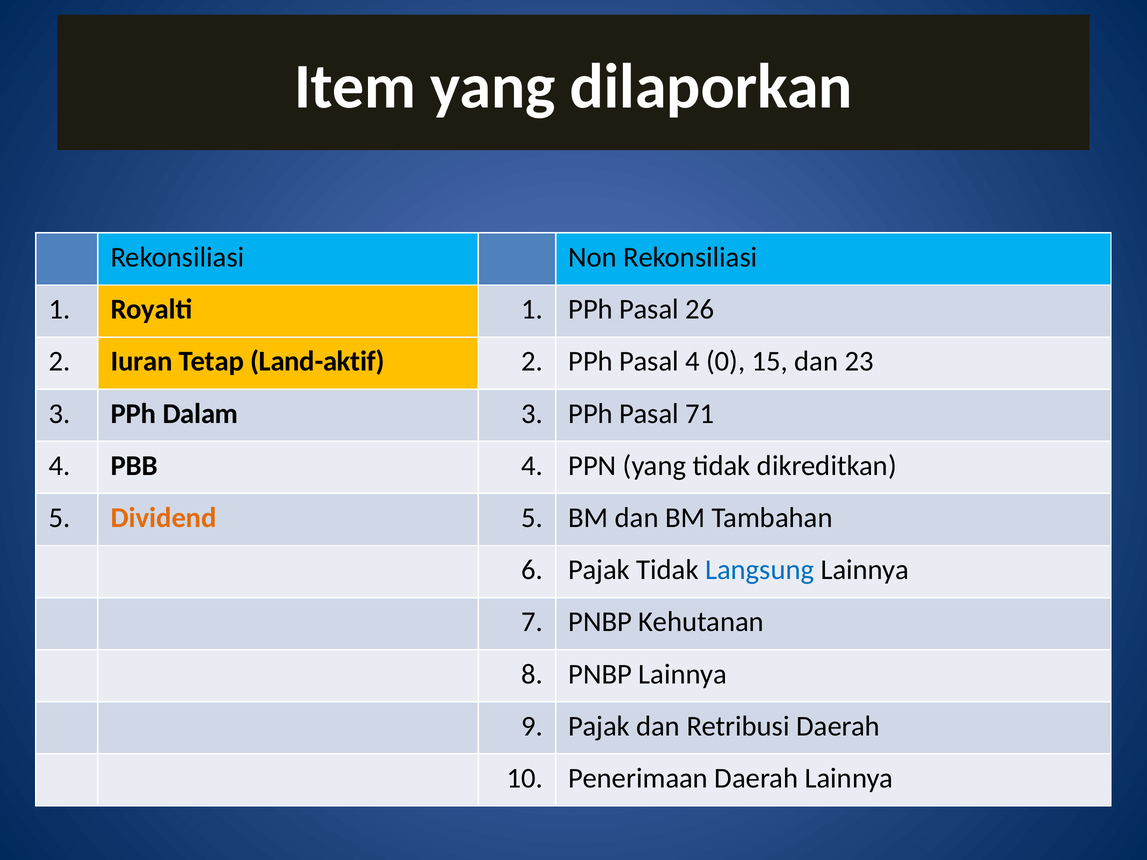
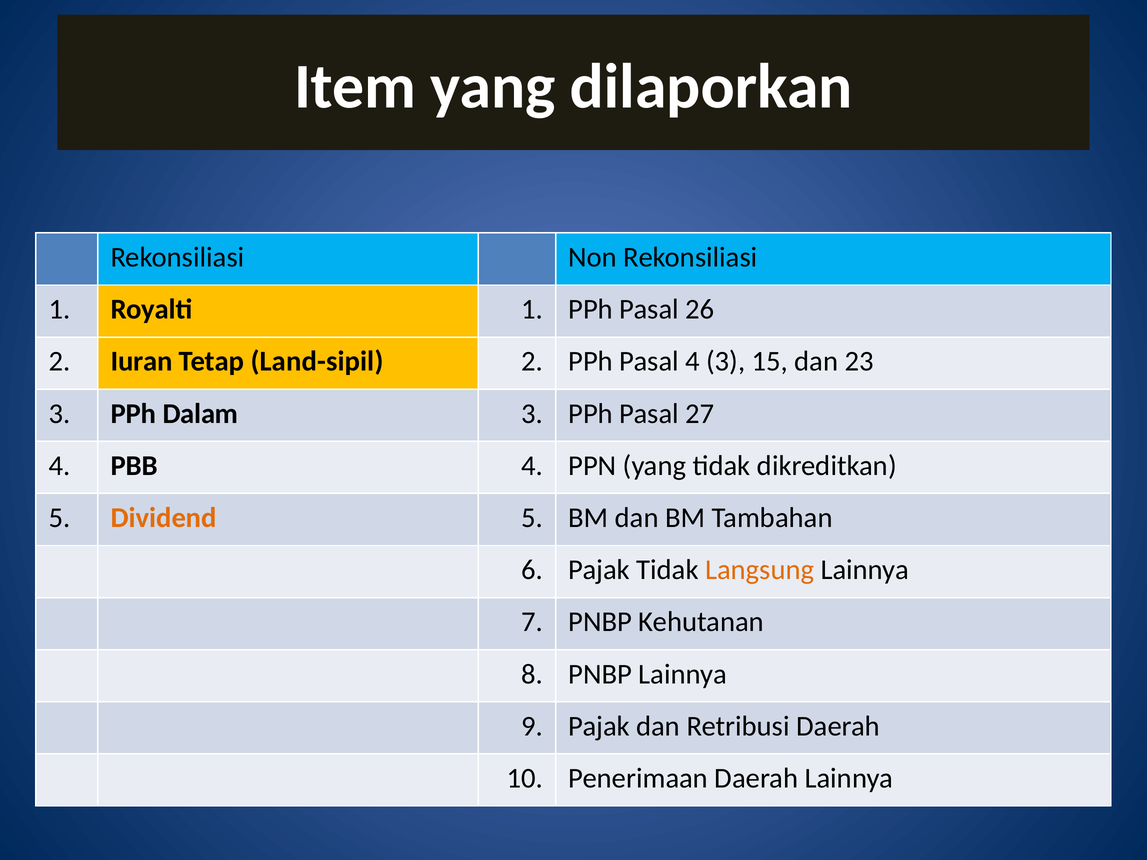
Land-aktif: Land-aktif -> Land-sipil (317, 362)
4 0: 0 -> 3 (726, 362)
71: 71 -> 27 (700, 414)
Langsung colour: blue -> orange (760, 570)
